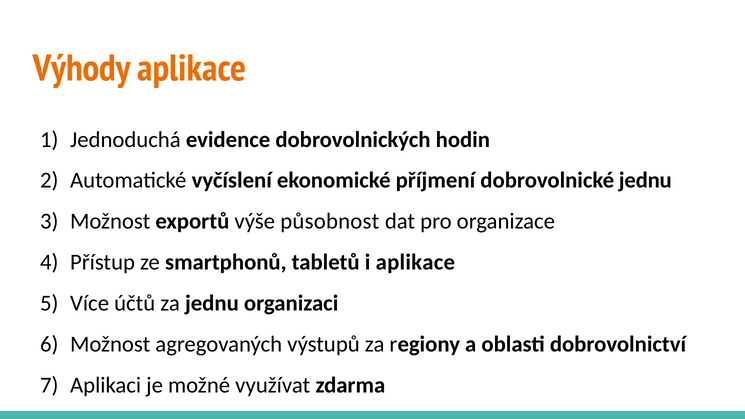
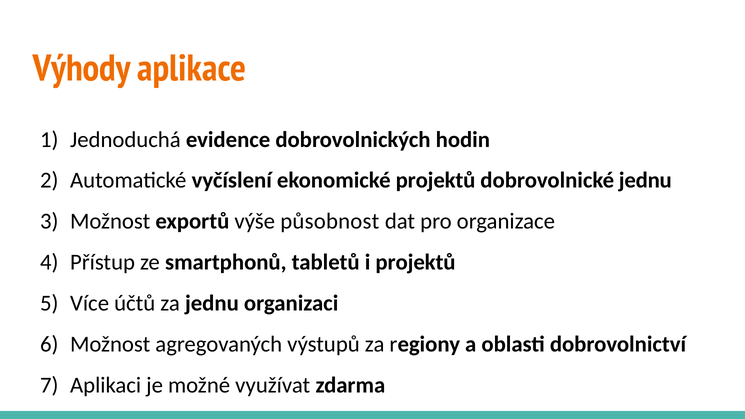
ekonomické příjmení: příjmení -> projektů (436, 180)
i aplikace: aplikace -> projektů (415, 262)
